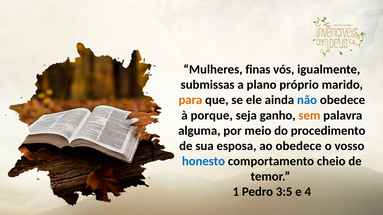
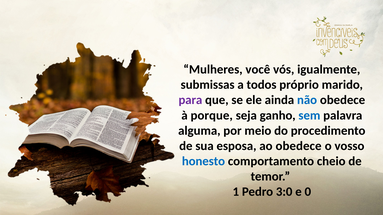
finas: finas -> você (258, 70)
plano: plano -> todos (262, 85)
para colour: orange -> purple (190, 100)
sem colour: orange -> blue (309, 116)
3:5: 3:5 -> 3:0 (284, 192)
4: 4 -> 0 (308, 192)
